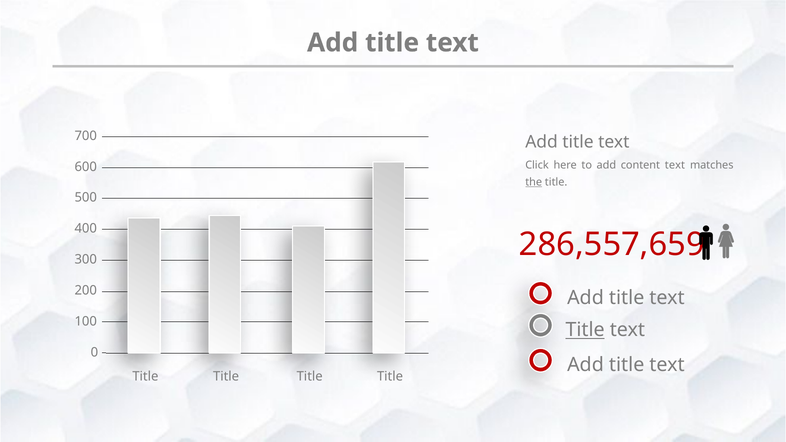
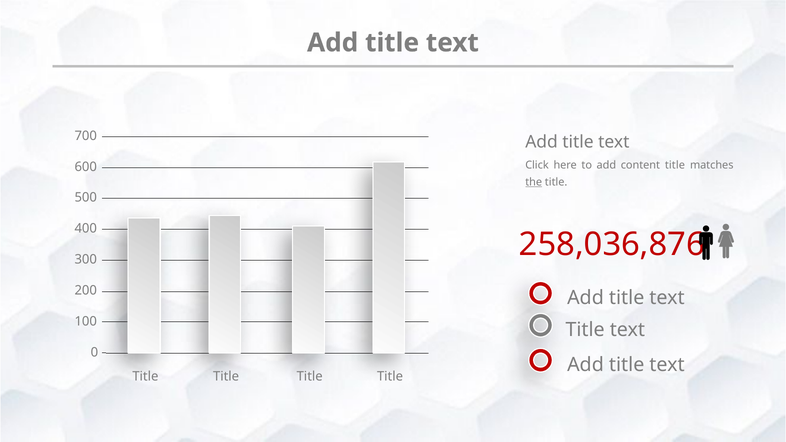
content text: text -> title (675, 165)
286,557,659: 286,557,659 -> 258,036,876 (612, 244)
Title underline: present -> none (585, 330)
